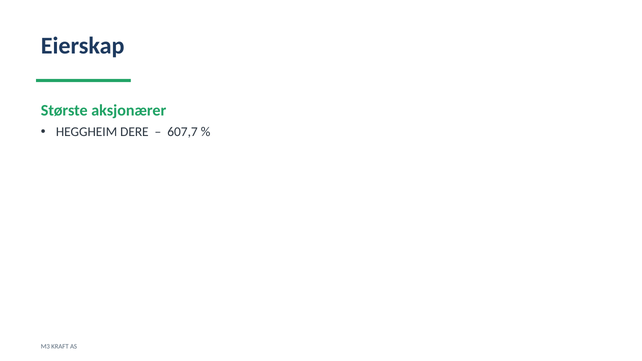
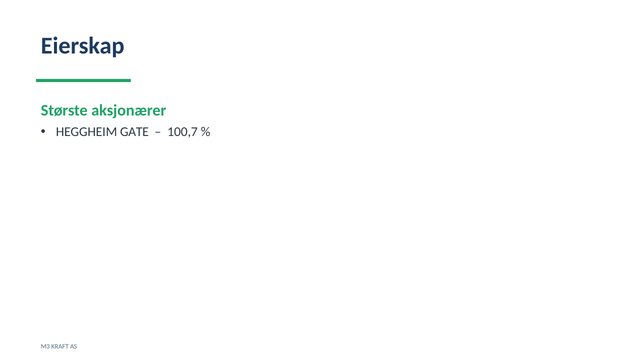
DERE: DERE -> GATE (134, 132)
607,7: 607,7 -> 100,7 (183, 132)
